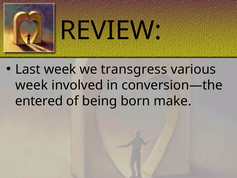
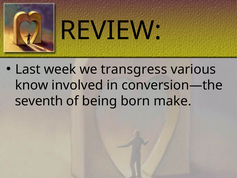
week: week -> know (32, 85)
entered: entered -> seventh (39, 101)
